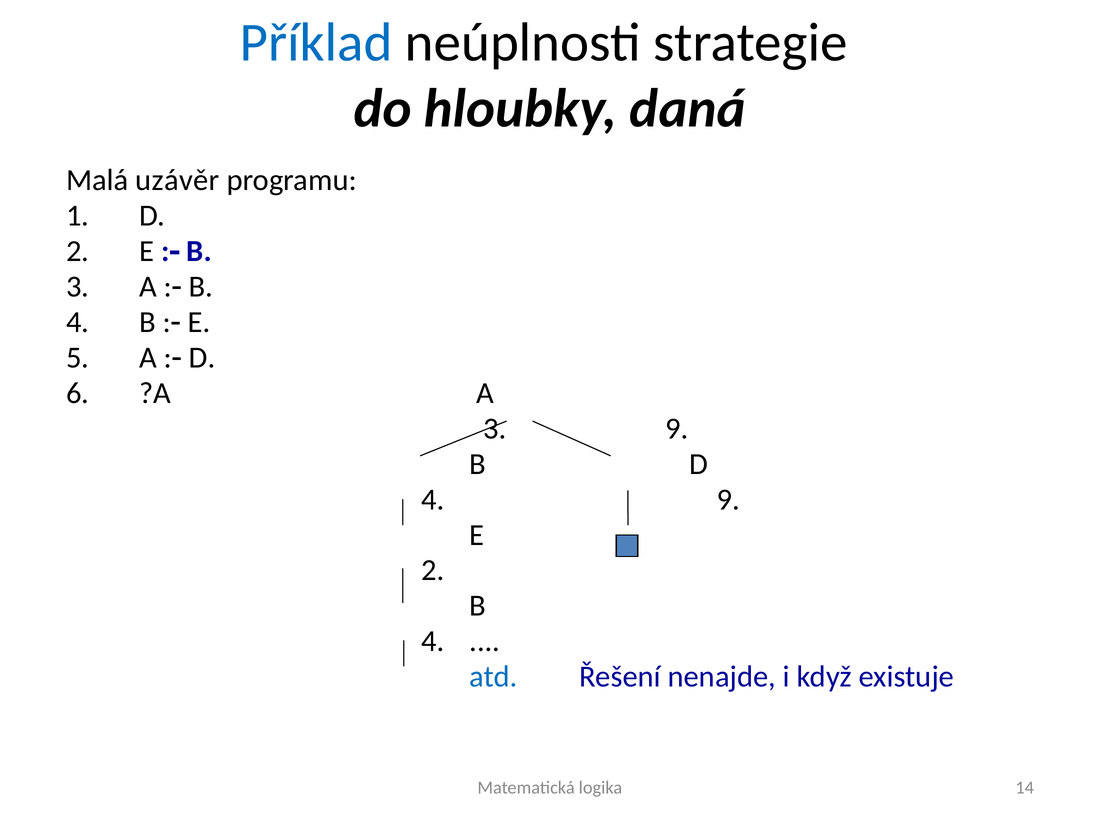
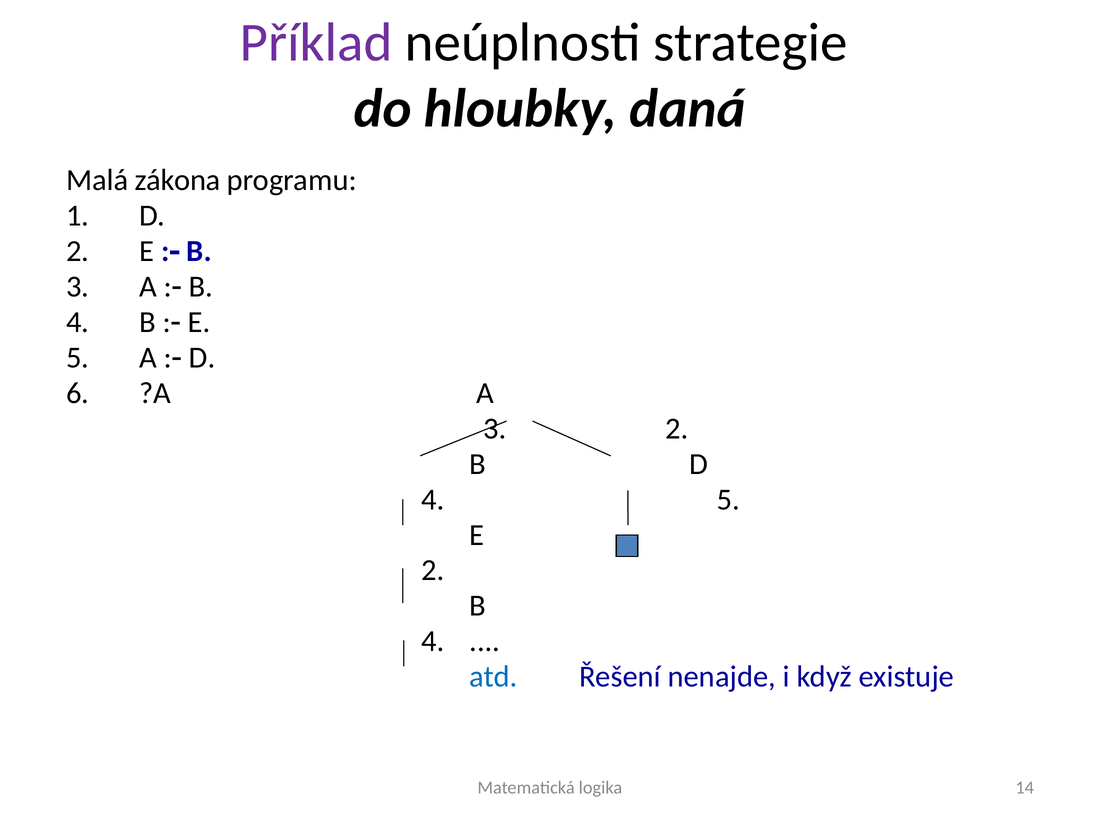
Příklad colour: blue -> purple (316, 43)
uzávěr: uzávěr -> zákona (178, 180)
3 9: 9 -> 2 (677, 429)
4 9: 9 -> 5 (729, 499)
